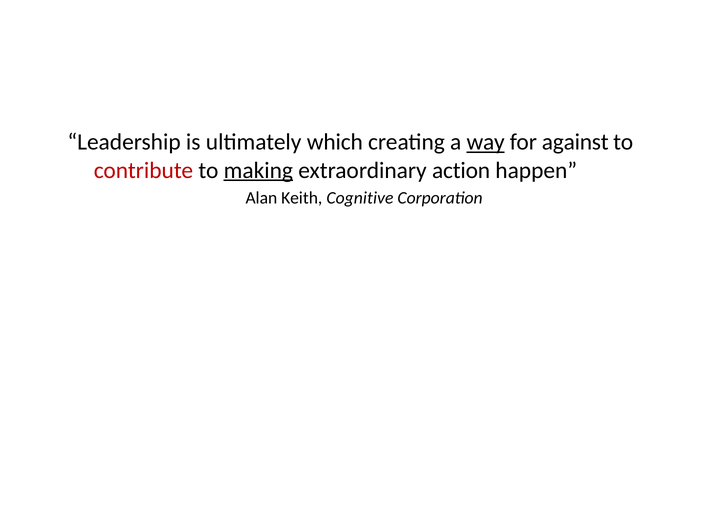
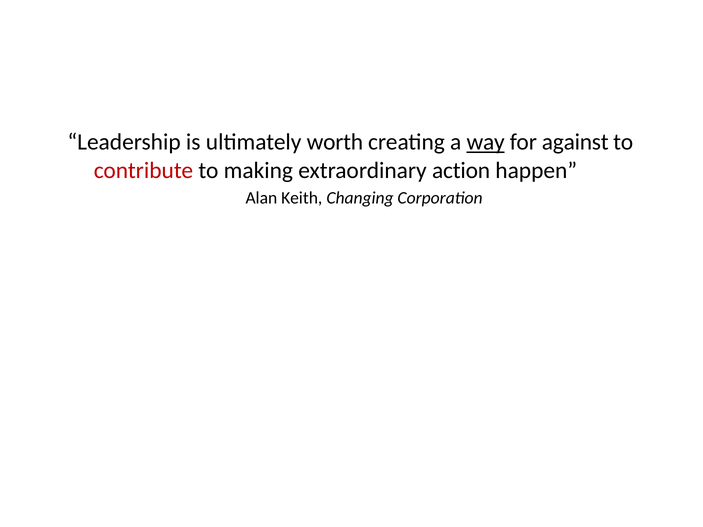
which: which -> worth (335, 142)
making underline: present -> none (258, 170)
Cognitive: Cognitive -> Changing (360, 198)
